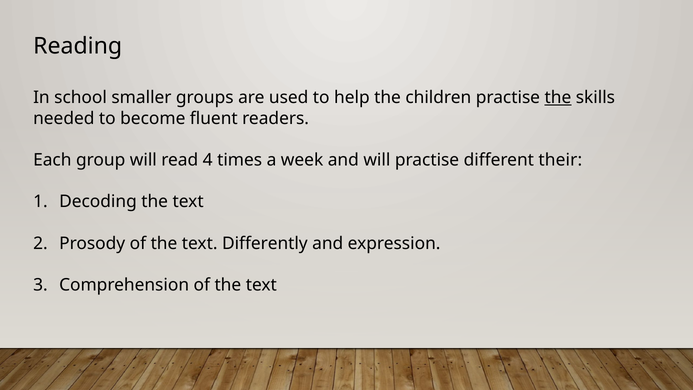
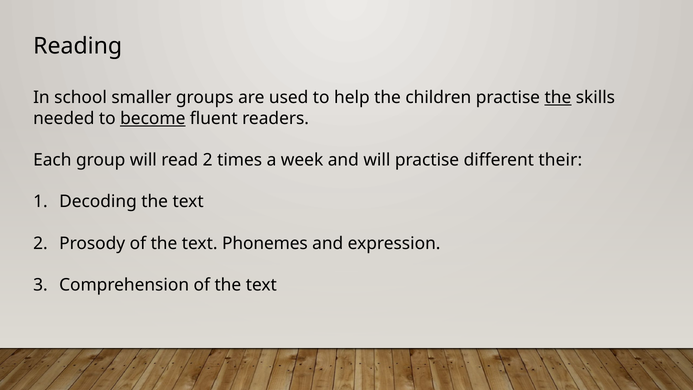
become underline: none -> present (153, 118)
read 4: 4 -> 2 (208, 160)
Differently: Differently -> Phonemes (265, 243)
